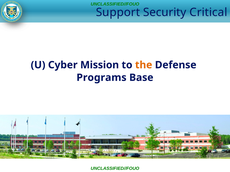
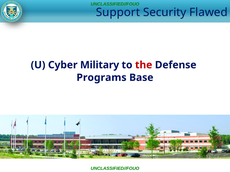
Critical: Critical -> Flawed (208, 12)
Mission: Mission -> Military (100, 65)
the colour: orange -> red (144, 65)
